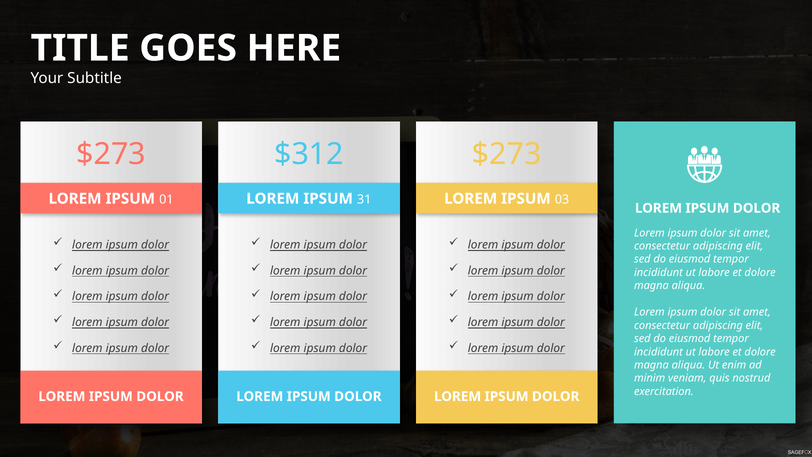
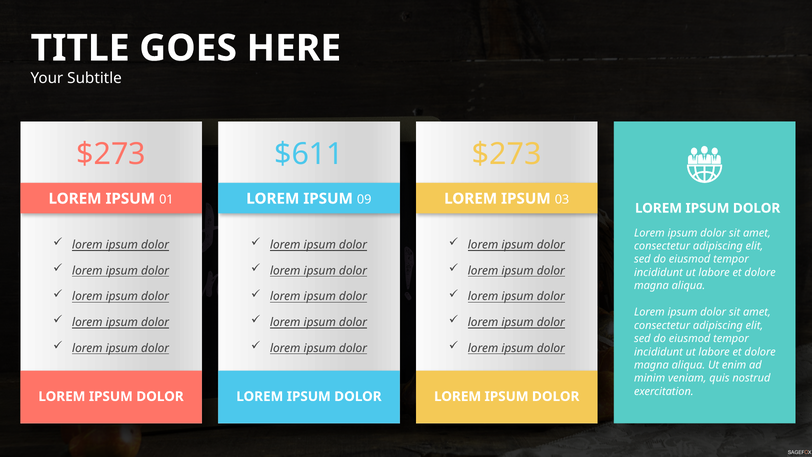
$312: $312 -> $611 (309, 154)
31: 31 -> 09 (364, 199)
